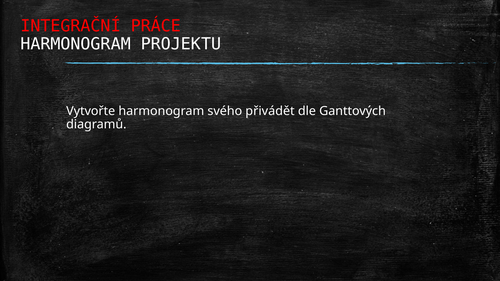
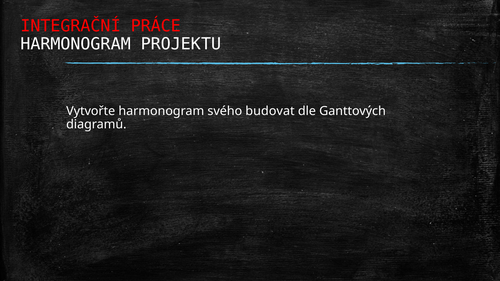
přivádět: přivádět -> budovat (270, 111)
